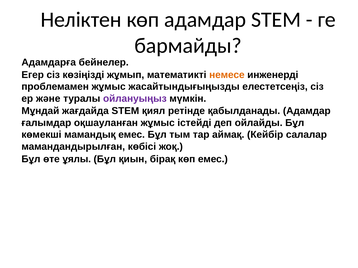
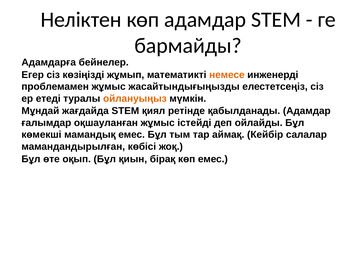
және: және -> етеді (48, 99)
ойлануыңыз colour: purple -> orange (135, 99)
ұялы: ұялы -> оқып (77, 159)
